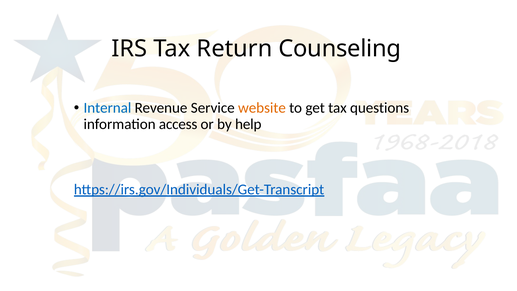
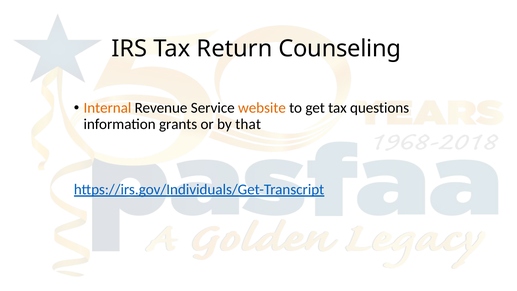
Internal colour: blue -> orange (107, 108)
access: access -> grants (178, 124)
help: help -> that (248, 124)
